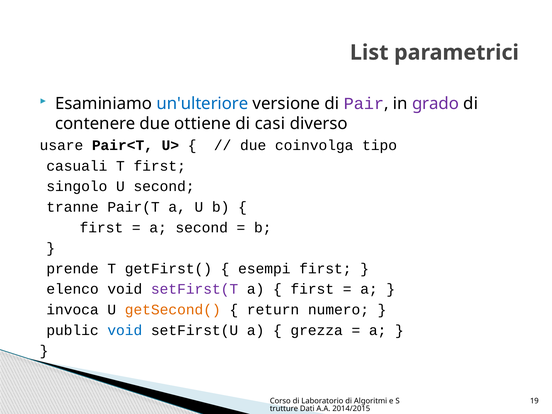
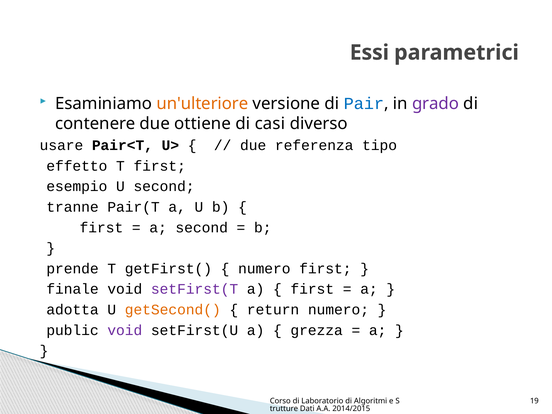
List: List -> Essi (369, 53)
un'ulteriore colour: blue -> orange (202, 103)
Pair colour: purple -> blue (364, 103)
coinvolga: coinvolga -> referenza (314, 145)
casuali: casuali -> effetto (77, 166)
singolo: singolo -> esempio (77, 187)
esempi: esempi -> numero (264, 269)
elenco: elenco -> finale (73, 289)
invoca: invoca -> adotta (73, 310)
void colour: blue -> purple (125, 330)
